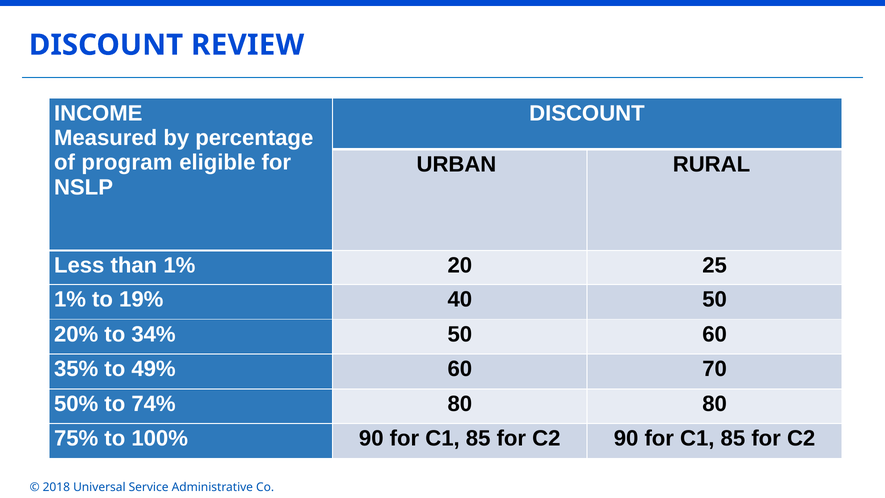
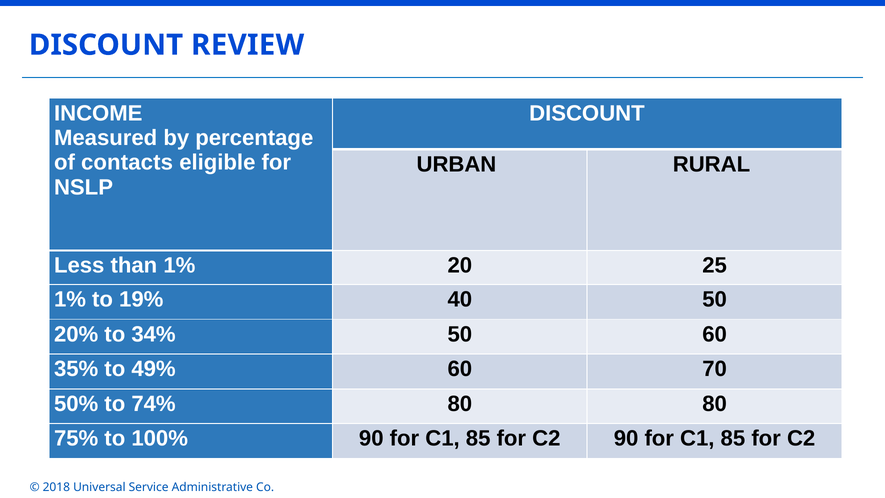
program: program -> contacts (127, 163)
